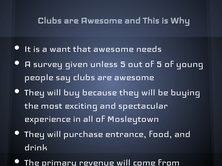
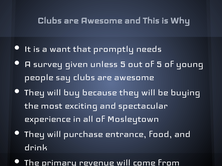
that awesome: awesome -> promptly (114, 48)
